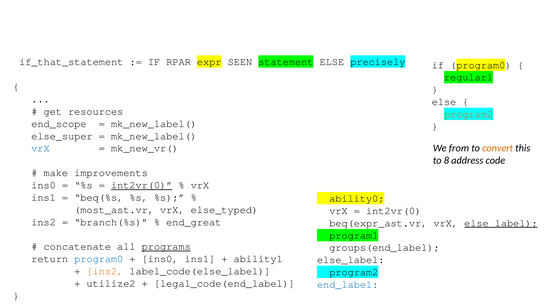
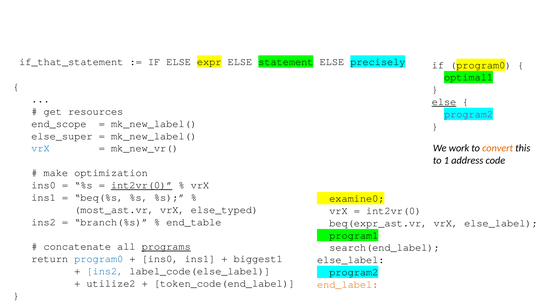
IF RPAR: RPAR -> ELSE (179, 62)
expr SEEN: SEEN -> ELSE (240, 62)
regular1: regular1 -> optimal1 (469, 77)
else underline: none -> present (444, 102)
program2 colour: orange -> purple (469, 114)
from: from -> work (459, 148)
8: 8 -> 1 (446, 160)
improvements: improvements -> optimization (111, 173)
ability0: ability0 -> examine0 (357, 198)
end_great: end_great -> end_table (194, 222)
else_label underline: present -> none (501, 223)
groups(end_label: groups(end_label -> search(end_label (384, 247)
ability1: ability1 -> biggest1 (258, 258)
ins2 colour: orange -> blue (105, 271)
legal_code(end_label: legal_code(end_label -> token_code(end_label (224, 283)
end_label colour: blue -> orange (348, 284)
